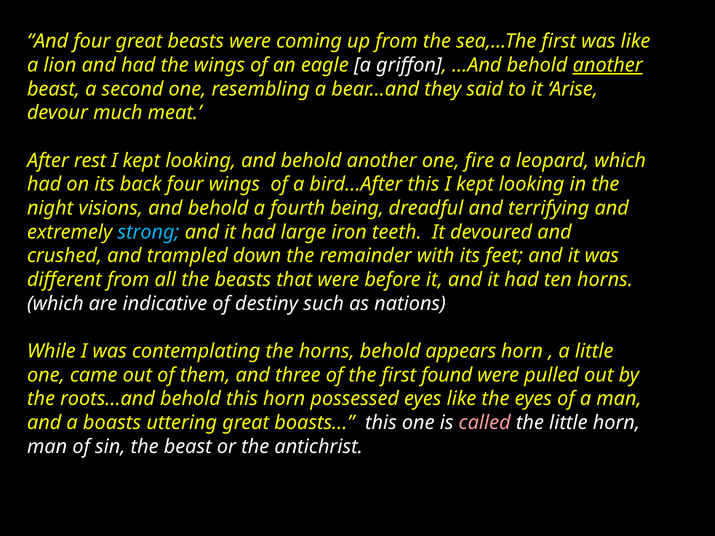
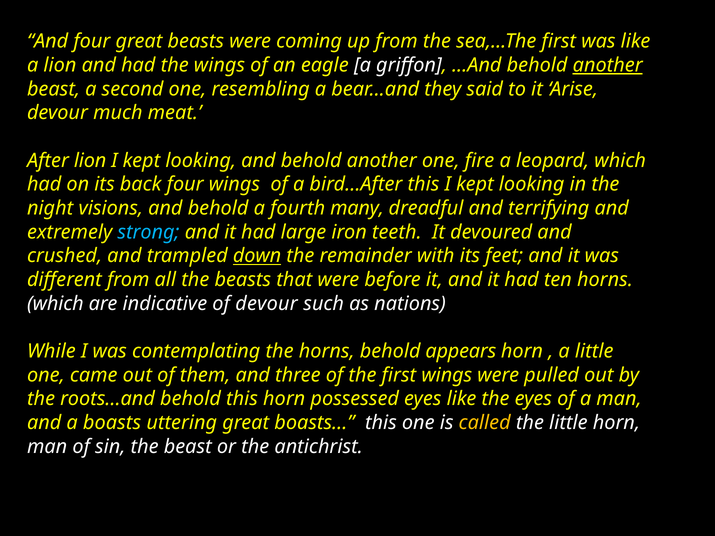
After rest: rest -> lion (90, 161)
being: being -> many (357, 208)
down underline: none -> present (257, 256)
of destiny: destiny -> devour (267, 304)
first found: found -> wings (447, 375)
called colour: pink -> yellow (485, 423)
